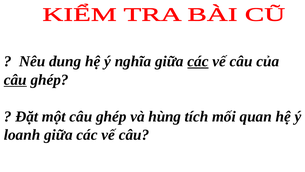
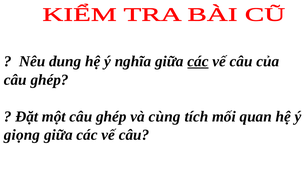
câu underline: present -> none (15, 80)
hùng: hùng -> cùng (165, 116)
loanh: loanh -> giọng (22, 134)
